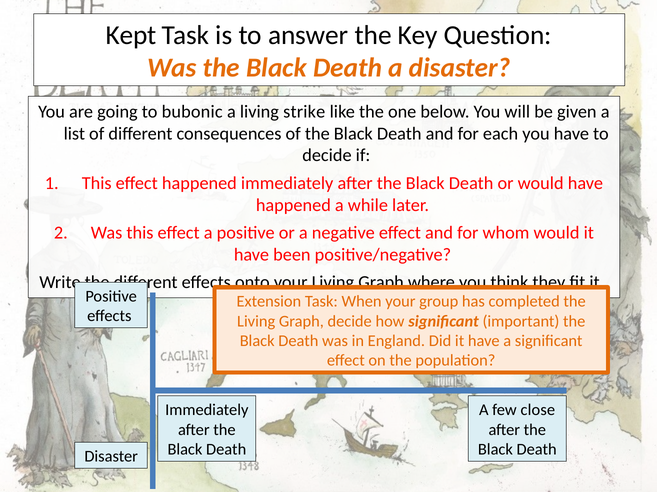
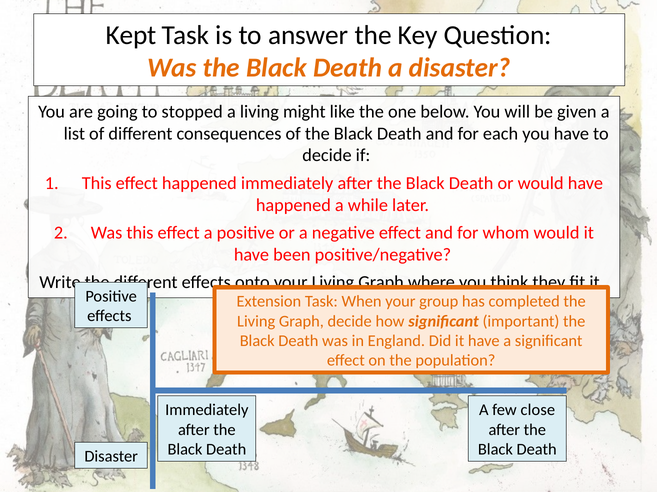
bubonic: bubonic -> stopped (192, 112)
strike: strike -> might (304, 112)
